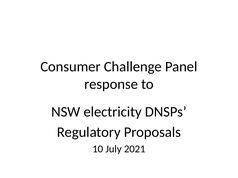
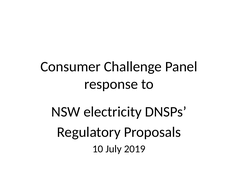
2021: 2021 -> 2019 (135, 149)
